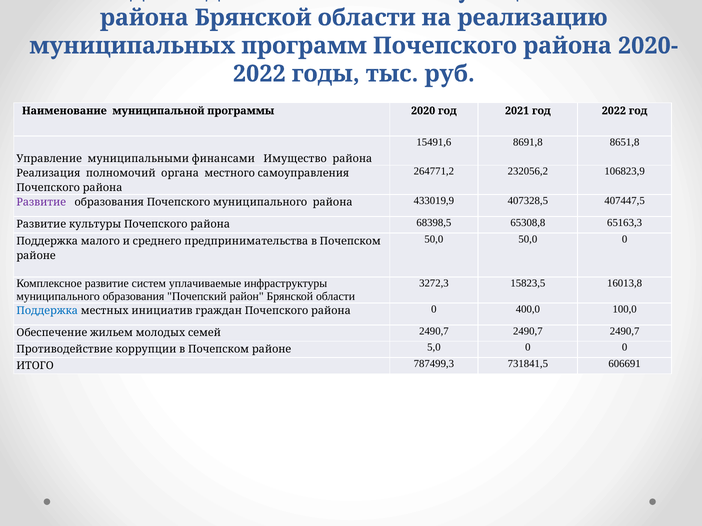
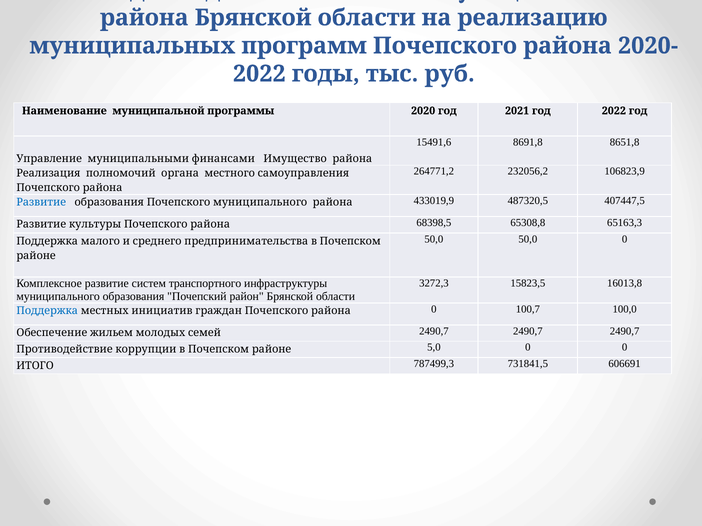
Развитие colour: purple -> blue (41, 203)
407328,5: 407328,5 -> 487320,5 (528, 201)
уплачиваемые: уплачиваемые -> транспортного (205, 284)
400,0: 400,0 -> 100,7 (528, 309)
